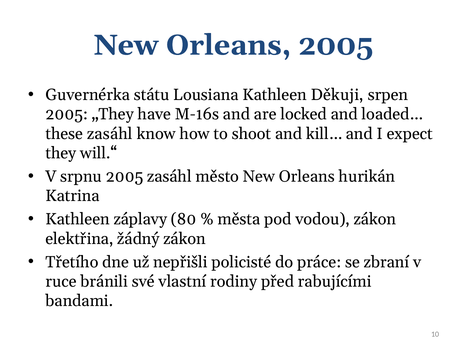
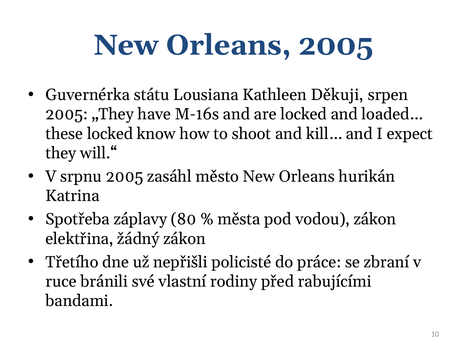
these zasáhl: zasáhl -> locked (110, 134)
Kathleen: Kathleen -> Spotřeba (78, 219)
